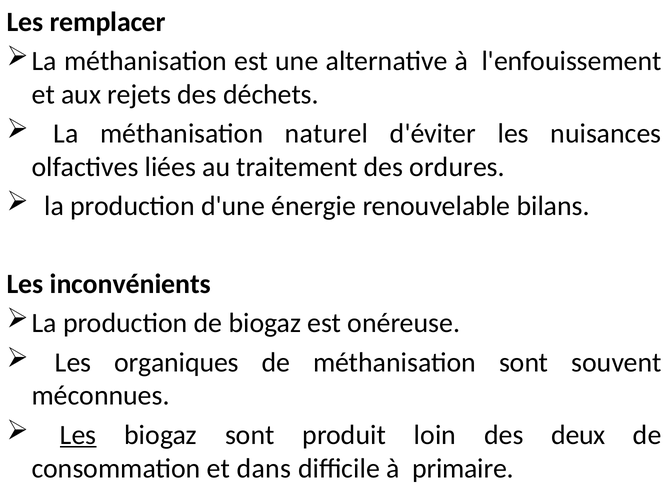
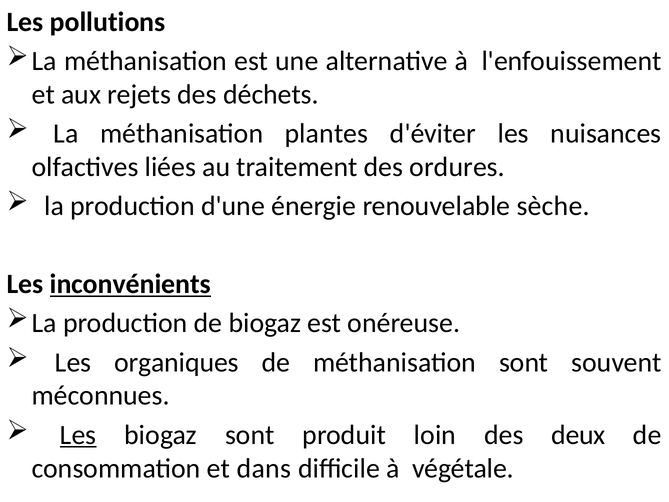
remplacer: remplacer -> pollutions (108, 22)
naturel: naturel -> plantes (327, 134)
bilans: bilans -> sèche (553, 206)
inconvénients underline: none -> present (130, 284)
primaire: primaire -> végétale (463, 468)
